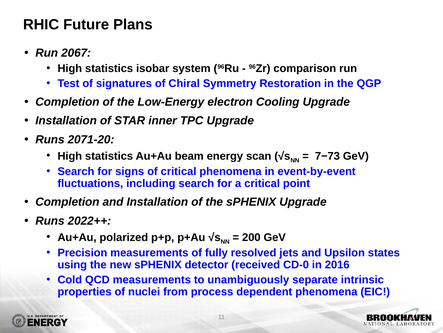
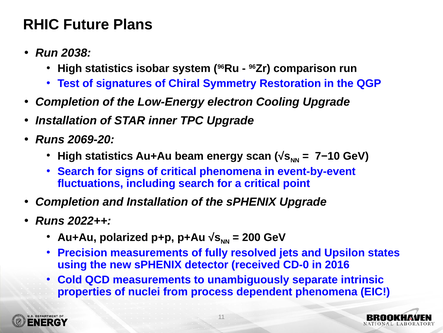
2067: 2067 -> 2038 (76, 53)
2071-20: 2071-20 -> 2069-20 (91, 139)
7−73: 7−73 -> 7−10 (327, 156)
